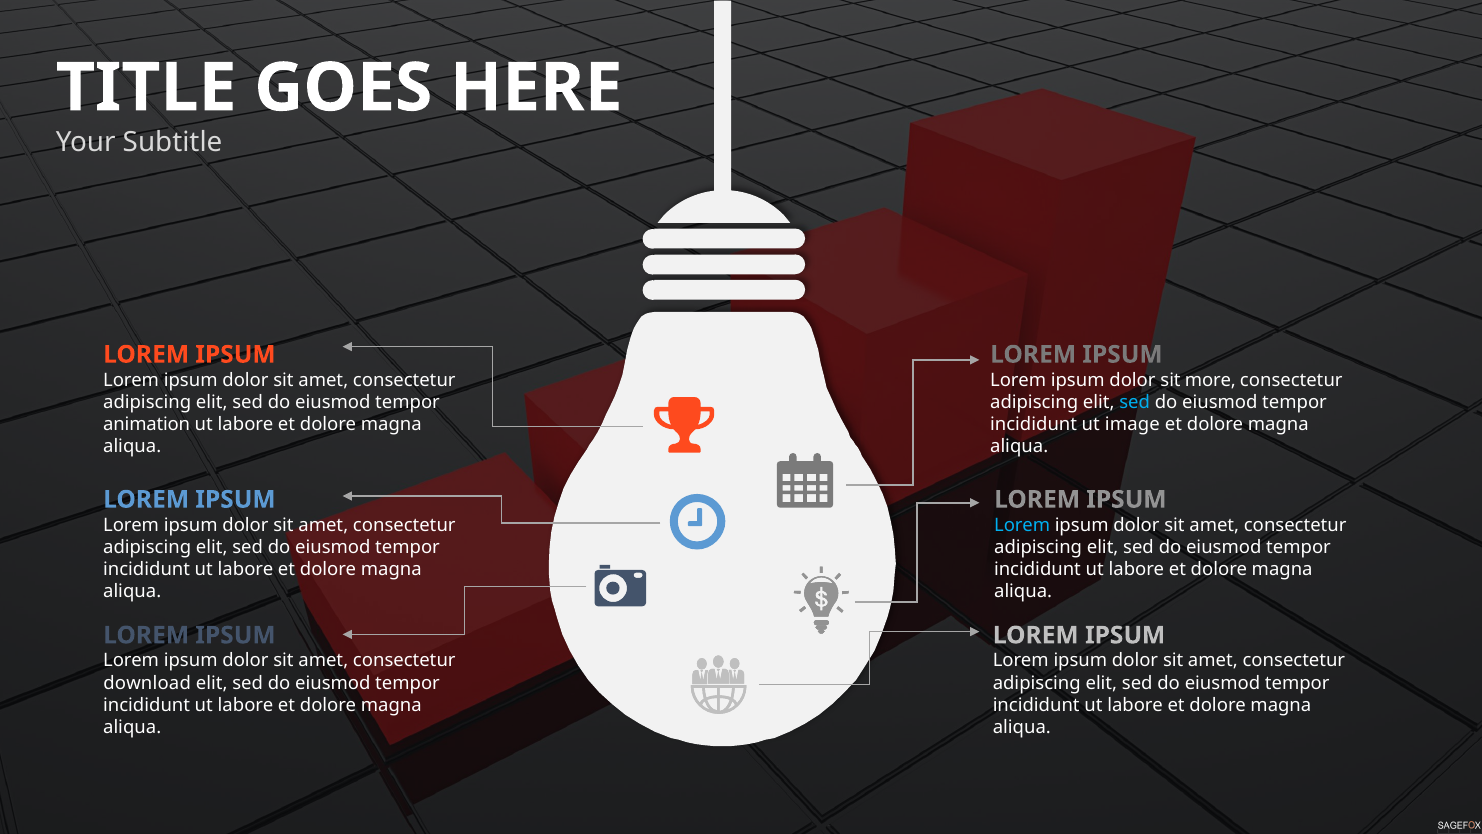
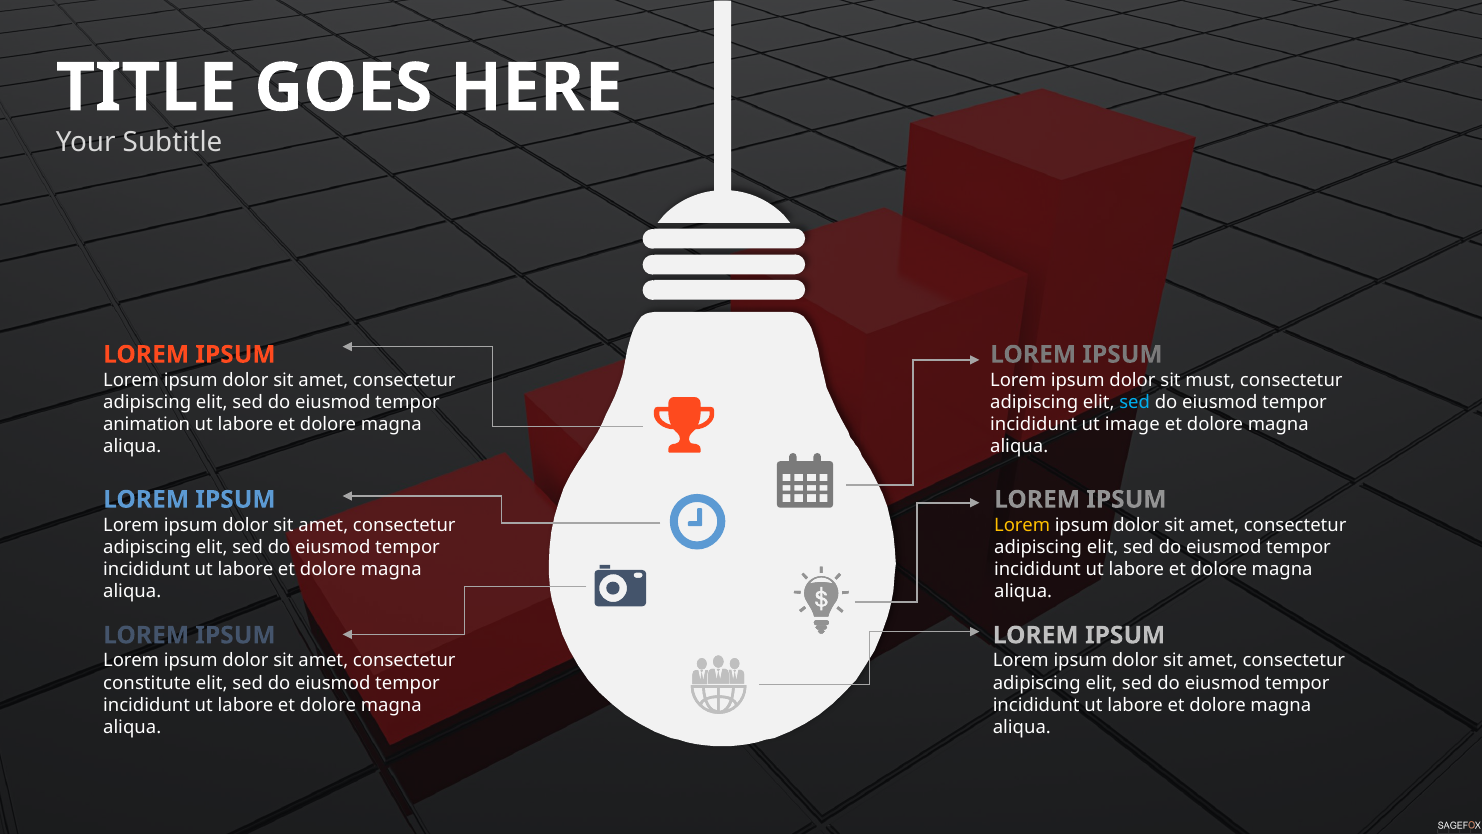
more: more -> must (1210, 380)
Lorem colour: light blue -> yellow (1022, 525)
download: download -> constitute (147, 683)
